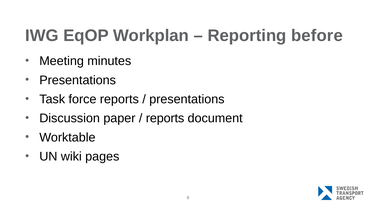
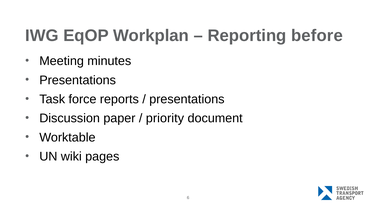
reports: reports -> priority (165, 118)
